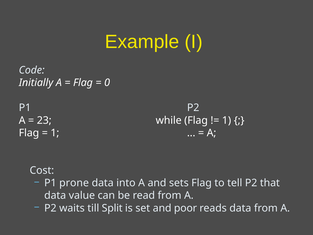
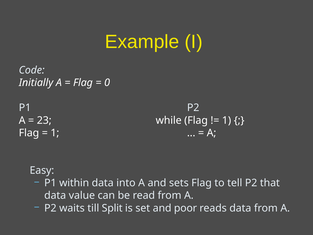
Cost: Cost -> Easy (42, 170)
prone: prone -> within (74, 183)
